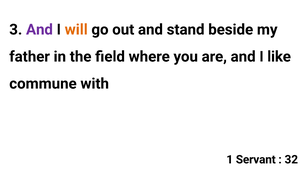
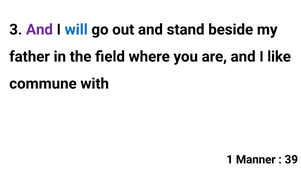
will colour: orange -> blue (76, 30)
Servant: Servant -> Manner (256, 160)
32: 32 -> 39 (291, 160)
